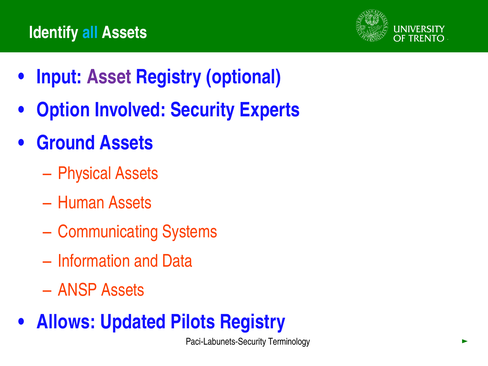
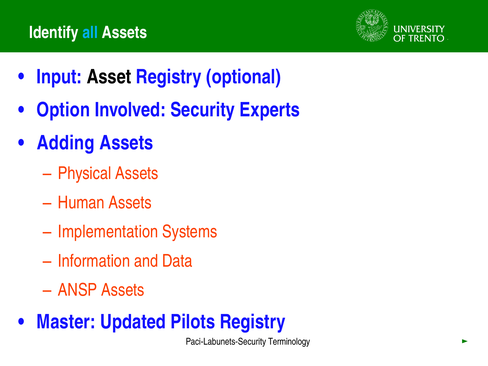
Asset colour: purple -> black (109, 77)
Ground: Ground -> Adding (66, 143)
Communicating: Communicating -> Implementation (108, 232)
Allows: Allows -> Master (66, 322)
